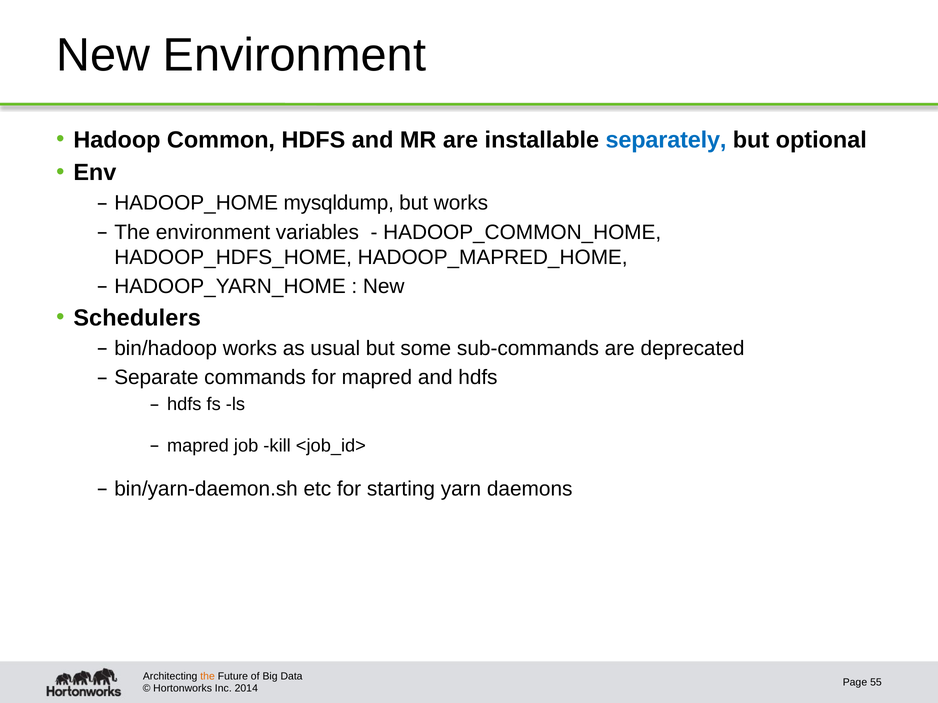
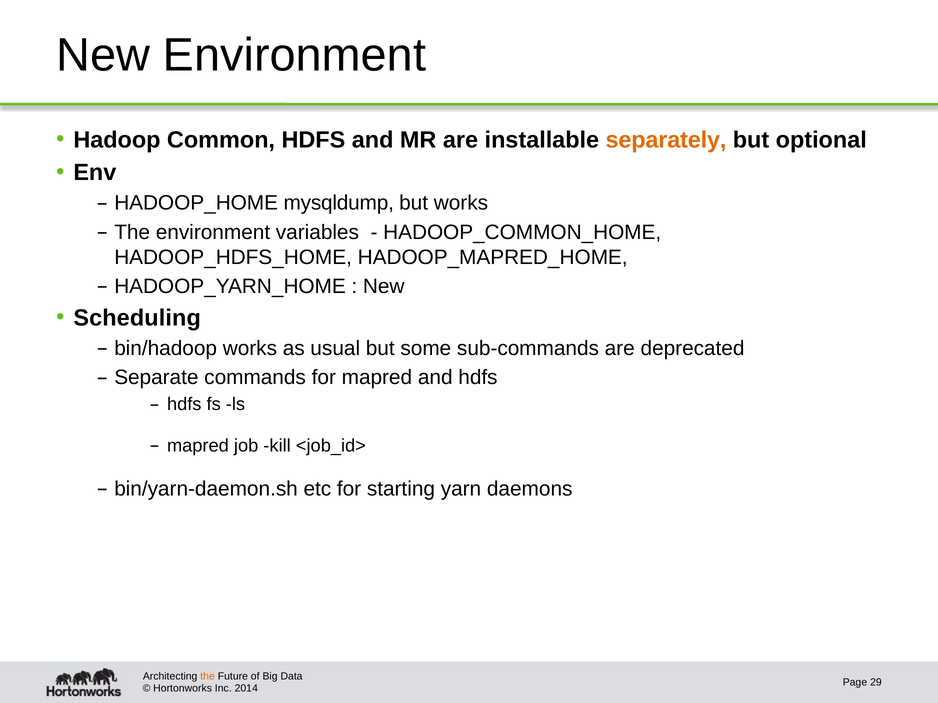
separately colour: blue -> orange (666, 140)
Schedulers: Schedulers -> Scheduling (137, 318)
55: 55 -> 29 (876, 683)
